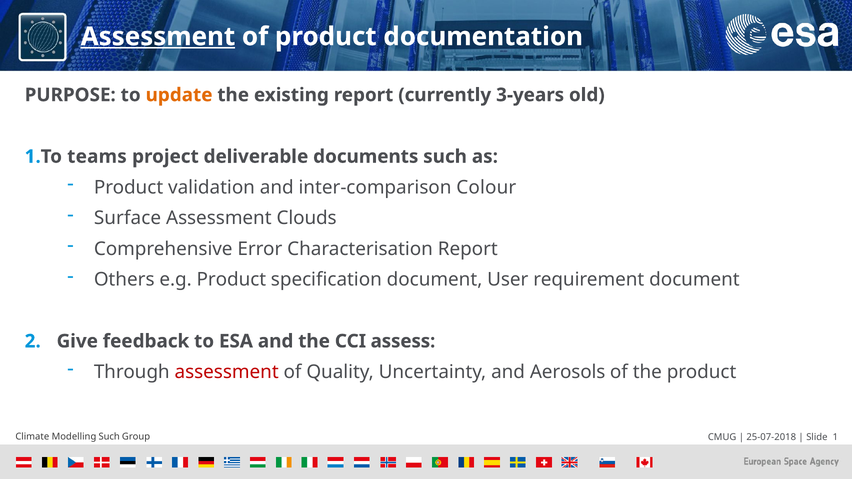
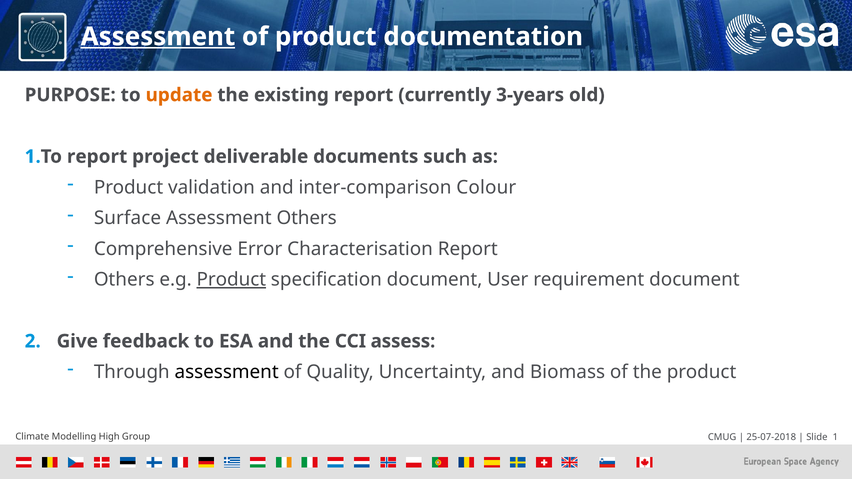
teams: teams -> report (97, 157)
Assessment Clouds: Clouds -> Others (307, 218)
Product underline: none -> present (231, 280)
assessment colour: red -> black (227, 372)
Aerosols: Aerosols -> Biomass (568, 372)
Such: Such -> High (109, 437)
